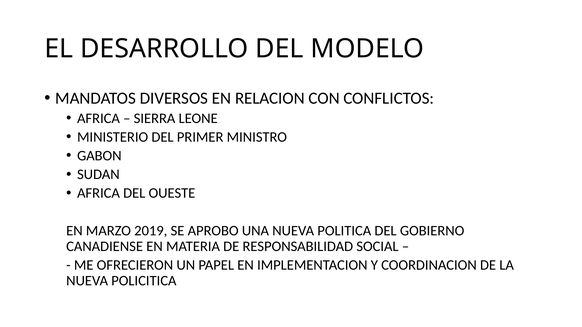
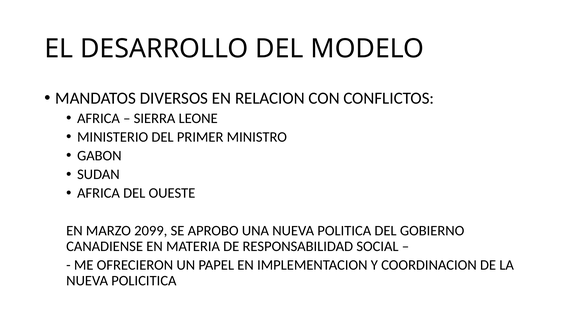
2019: 2019 -> 2099 (151, 231)
